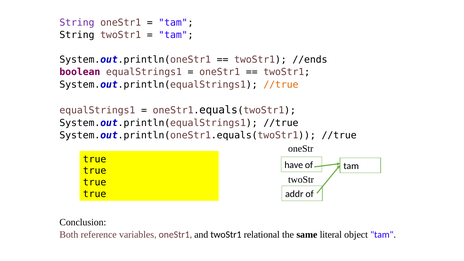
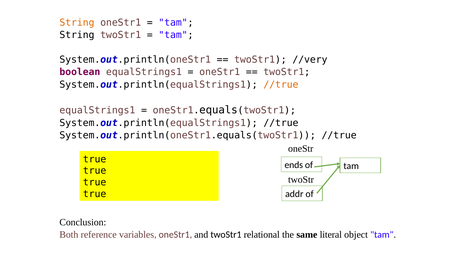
String colour: purple -> orange (77, 22)
//ends: //ends -> //very (310, 60)
have: have -> ends (294, 165)
